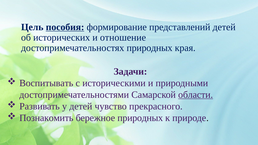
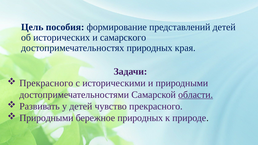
пособия underline: present -> none (65, 27)
отношение: отношение -> самарского (123, 38)
Воспитывать: Воспитывать -> Прекрасного (46, 83)
Познакомить: Познакомить -> Природными (46, 118)
